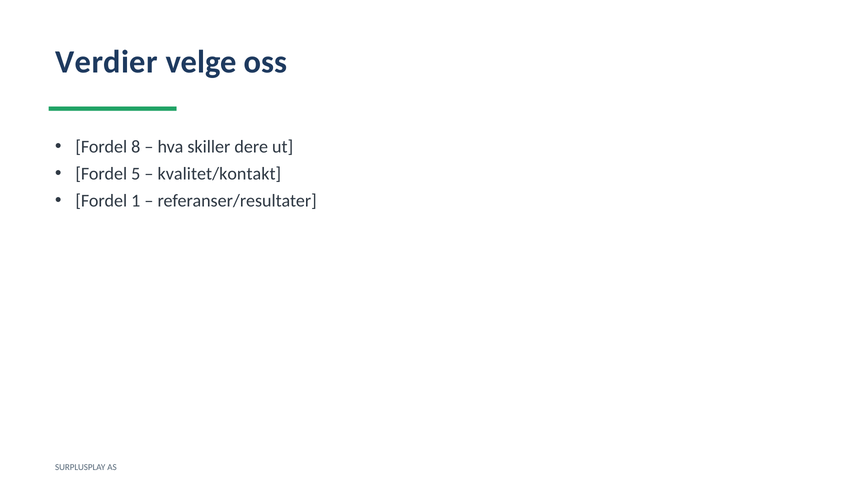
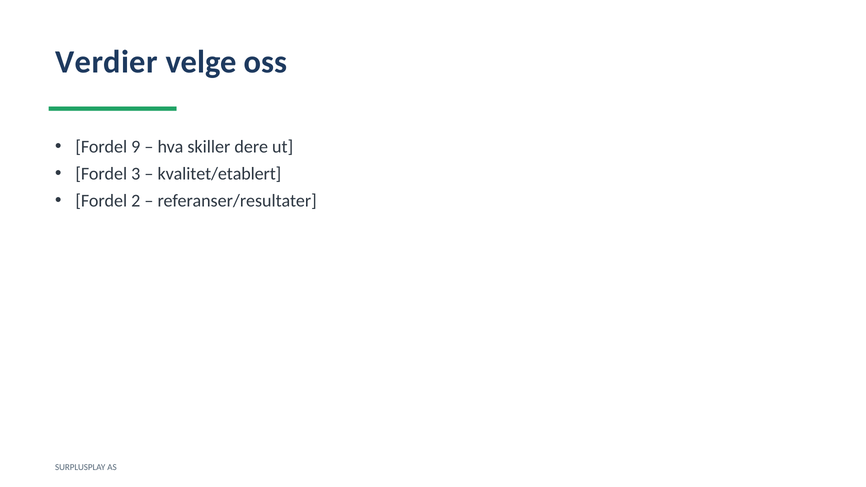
8: 8 -> 9 (136, 147)
5: 5 -> 3 (136, 174)
kvalitet/kontakt: kvalitet/kontakt -> kvalitet/etablert (219, 174)
1: 1 -> 2 (136, 201)
